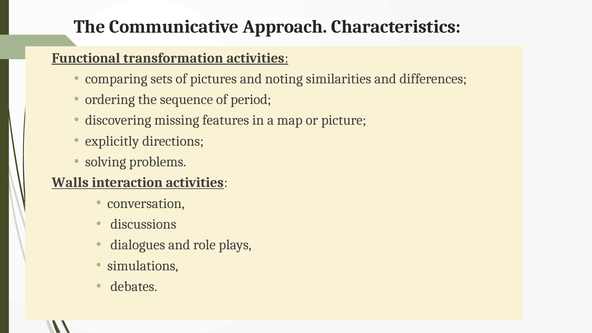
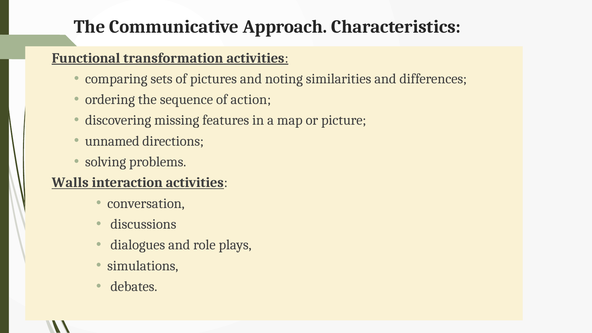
period: period -> action (251, 100)
explicitly: explicitly -> unnamed (112, 141)
